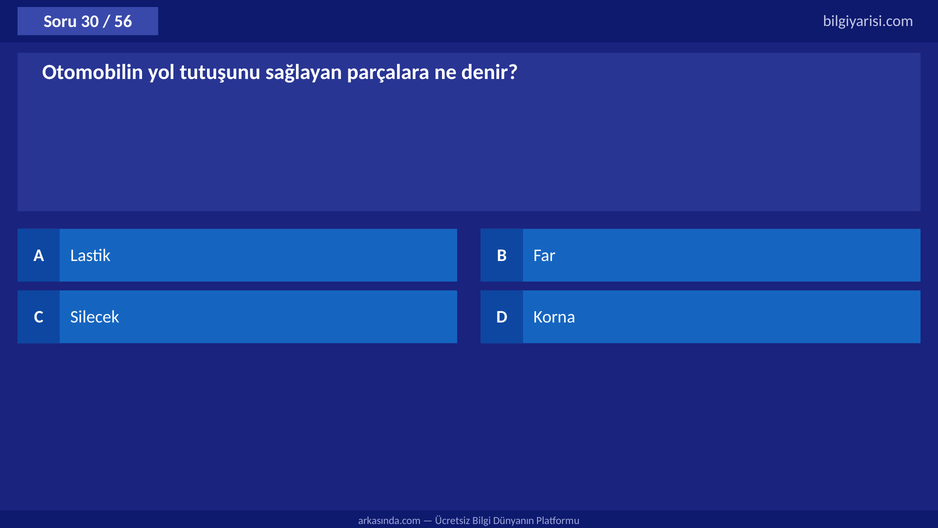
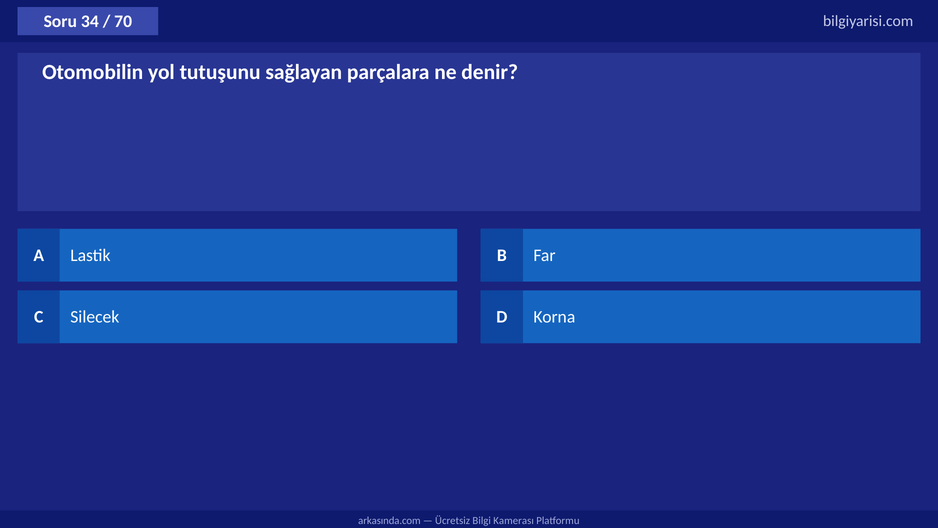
30: 30 -> 34 (90, 21)
56: 56 -> 70 (123, 21)
Dünyanın: Dünyanın -> Kamerası (514, 520)
